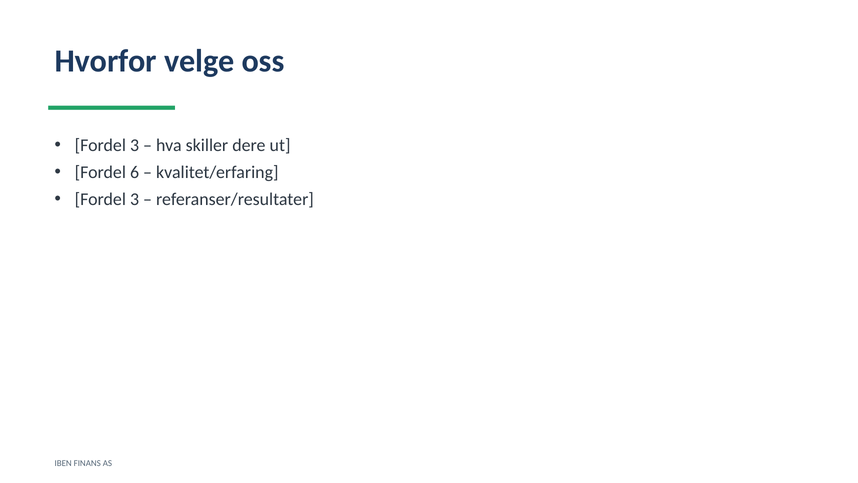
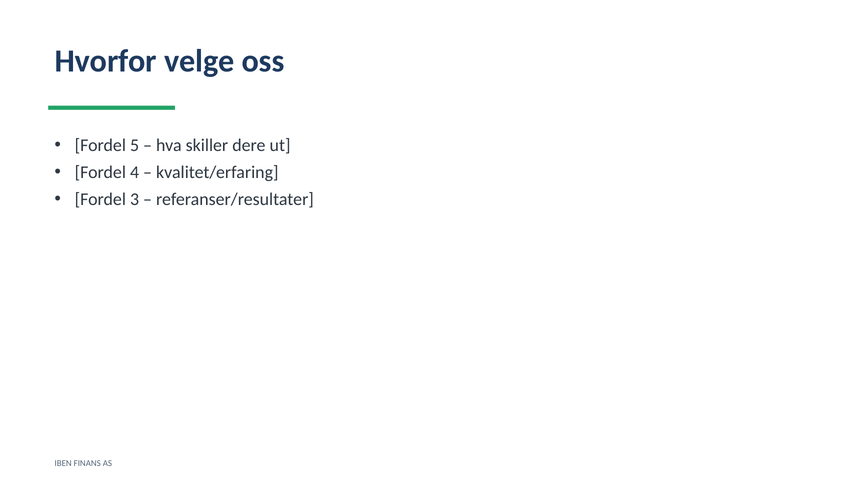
3: 3 -> 5 (135, 145)
6: 6 -> 4 (135, 172)
